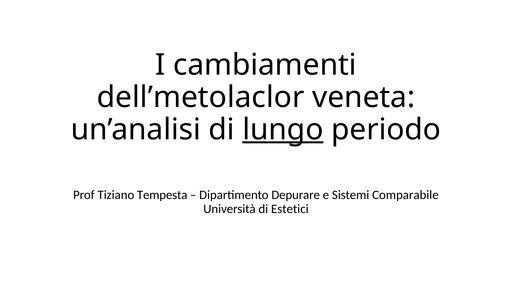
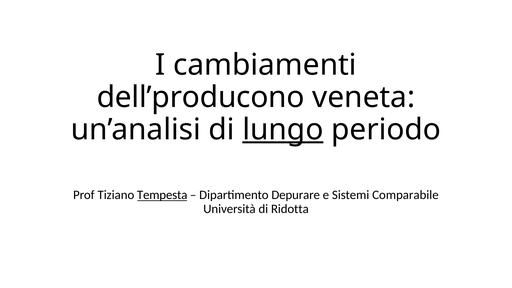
dell’metolaclor: dell’metolaclor -> dell’producono (201, 97)
Tempesta underline: none -> present (162, 195)
Estetici: Estetici -> Ridotta (290, 209)
